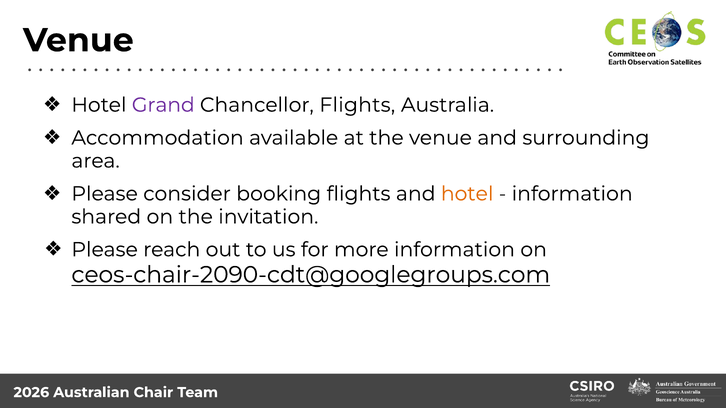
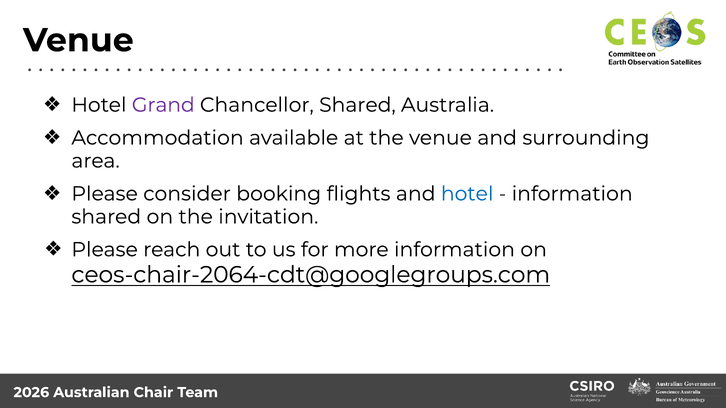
Chancellor Flights: Flights -> Shared (357, 105)
hotel colour: orange -> blue (467, 194)
ceos-chair-2090-cdt@googlegroups.com: ceos-chair-2090-cdt@googlegroups.com -> ceos-chair-2064-cdt@googlegroups.com (311, 275)
